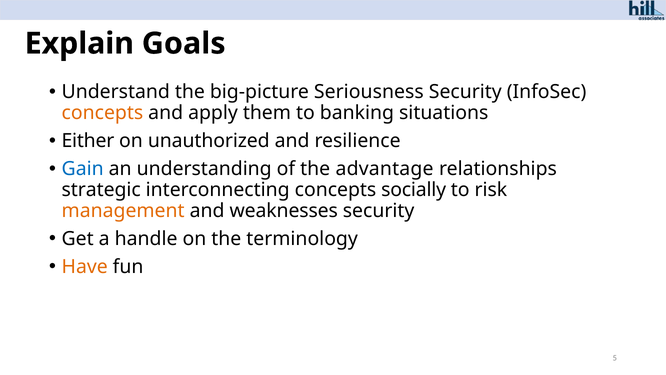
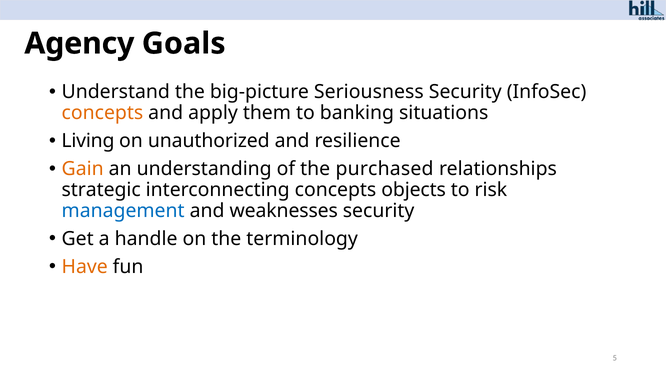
Explain: Explain -> Agency (79, 43)
Either: Either -> Living (88, 141)
Gain colour: blue -> orange (83, 169)
advantage: advantage -> purchased (385, 169)
socially: socially -> objects (414, 190)
management colour: orange -> blue (123, 211)
